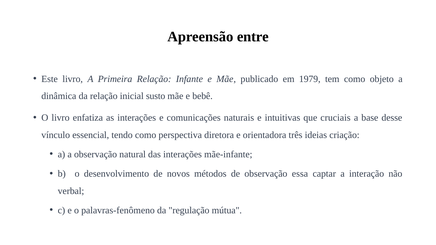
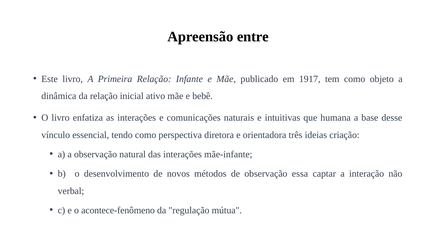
1979: 1979 -> 1917 (310, 79)
susto: susto -> ativo (156, 96)
cruciais: cruciais -> humana (336, 118)
palavras-fenômeno: palavras-fenômeno -> acontece-fenômeno (118, 210)
